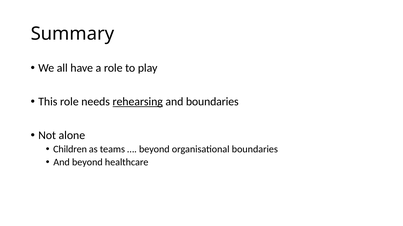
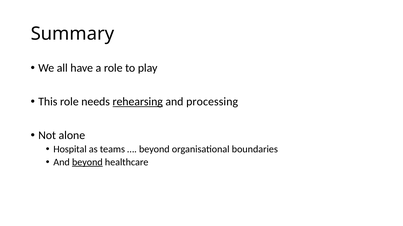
and boundaries: boundaries -> processing (212, 102)
Children: Children -> Hospital (70, 150)
beyond underline: none -> present (87, 163)
